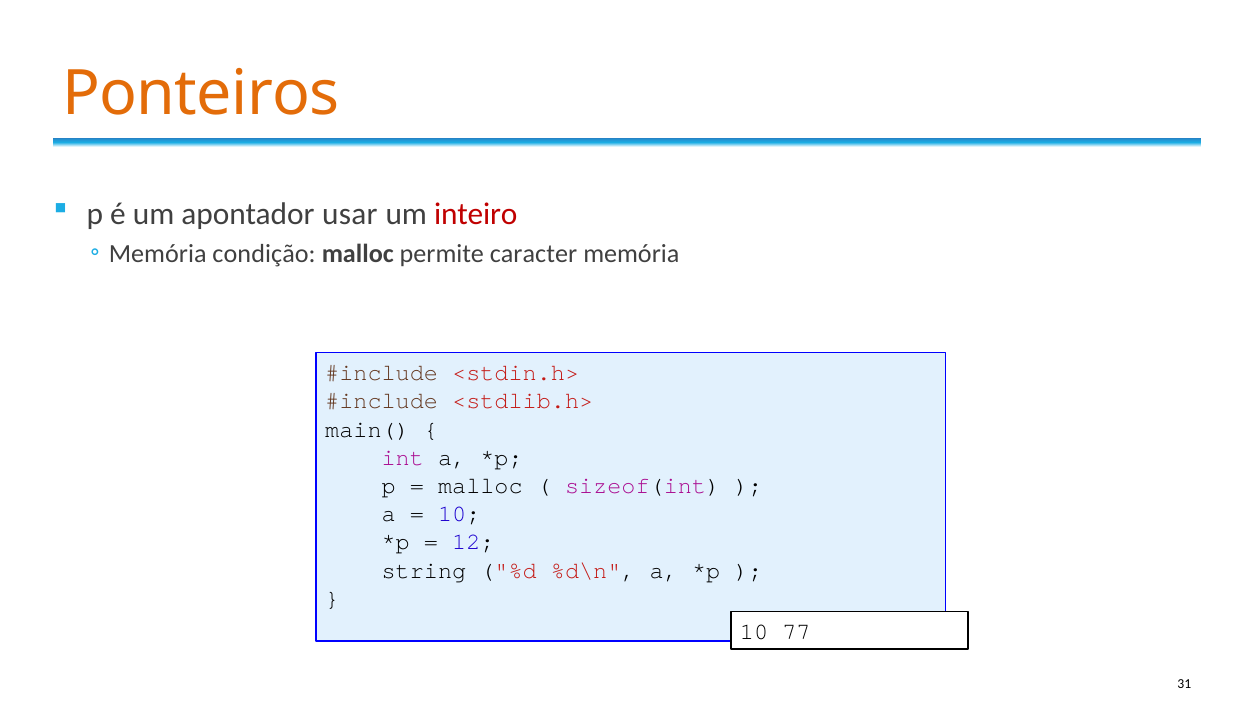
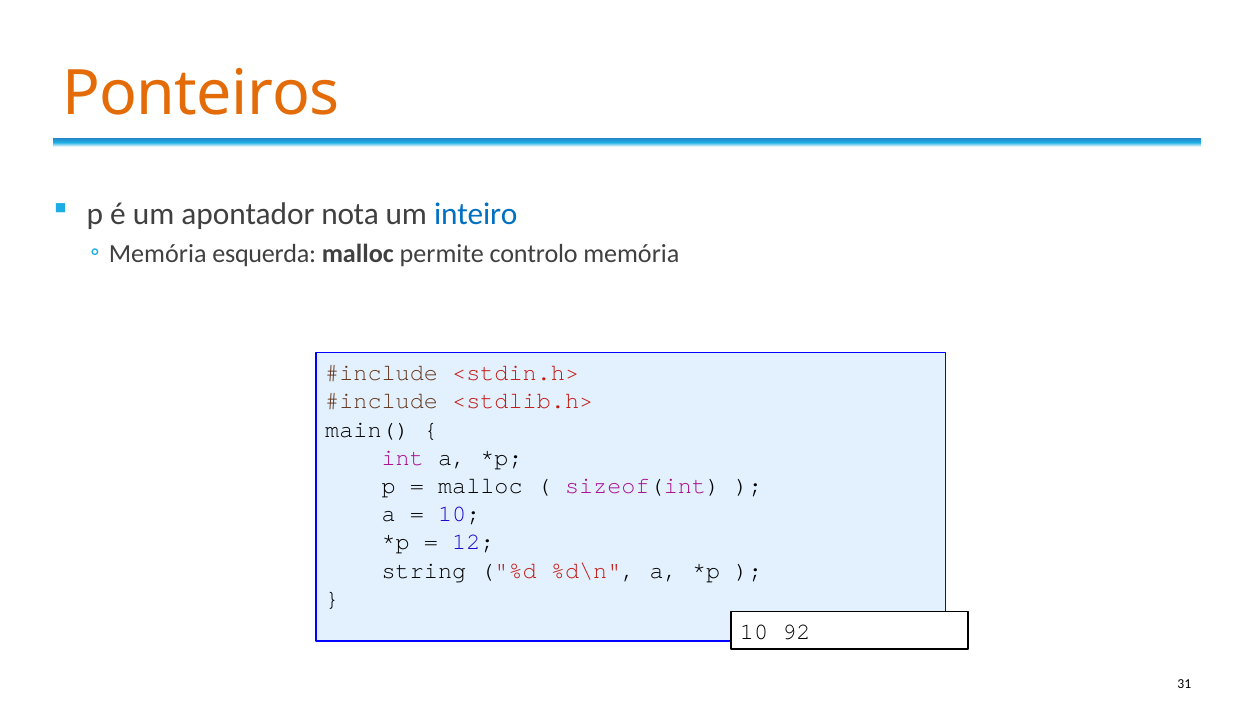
usar: usar -> nota (350, 215)
inteiro colour: red -> blue (476, 215)
condição: condição -> esquerda (264, 254)
caracter: caracter -> controlo (534, 254)
77: 77 -> 92 (796, 632)
